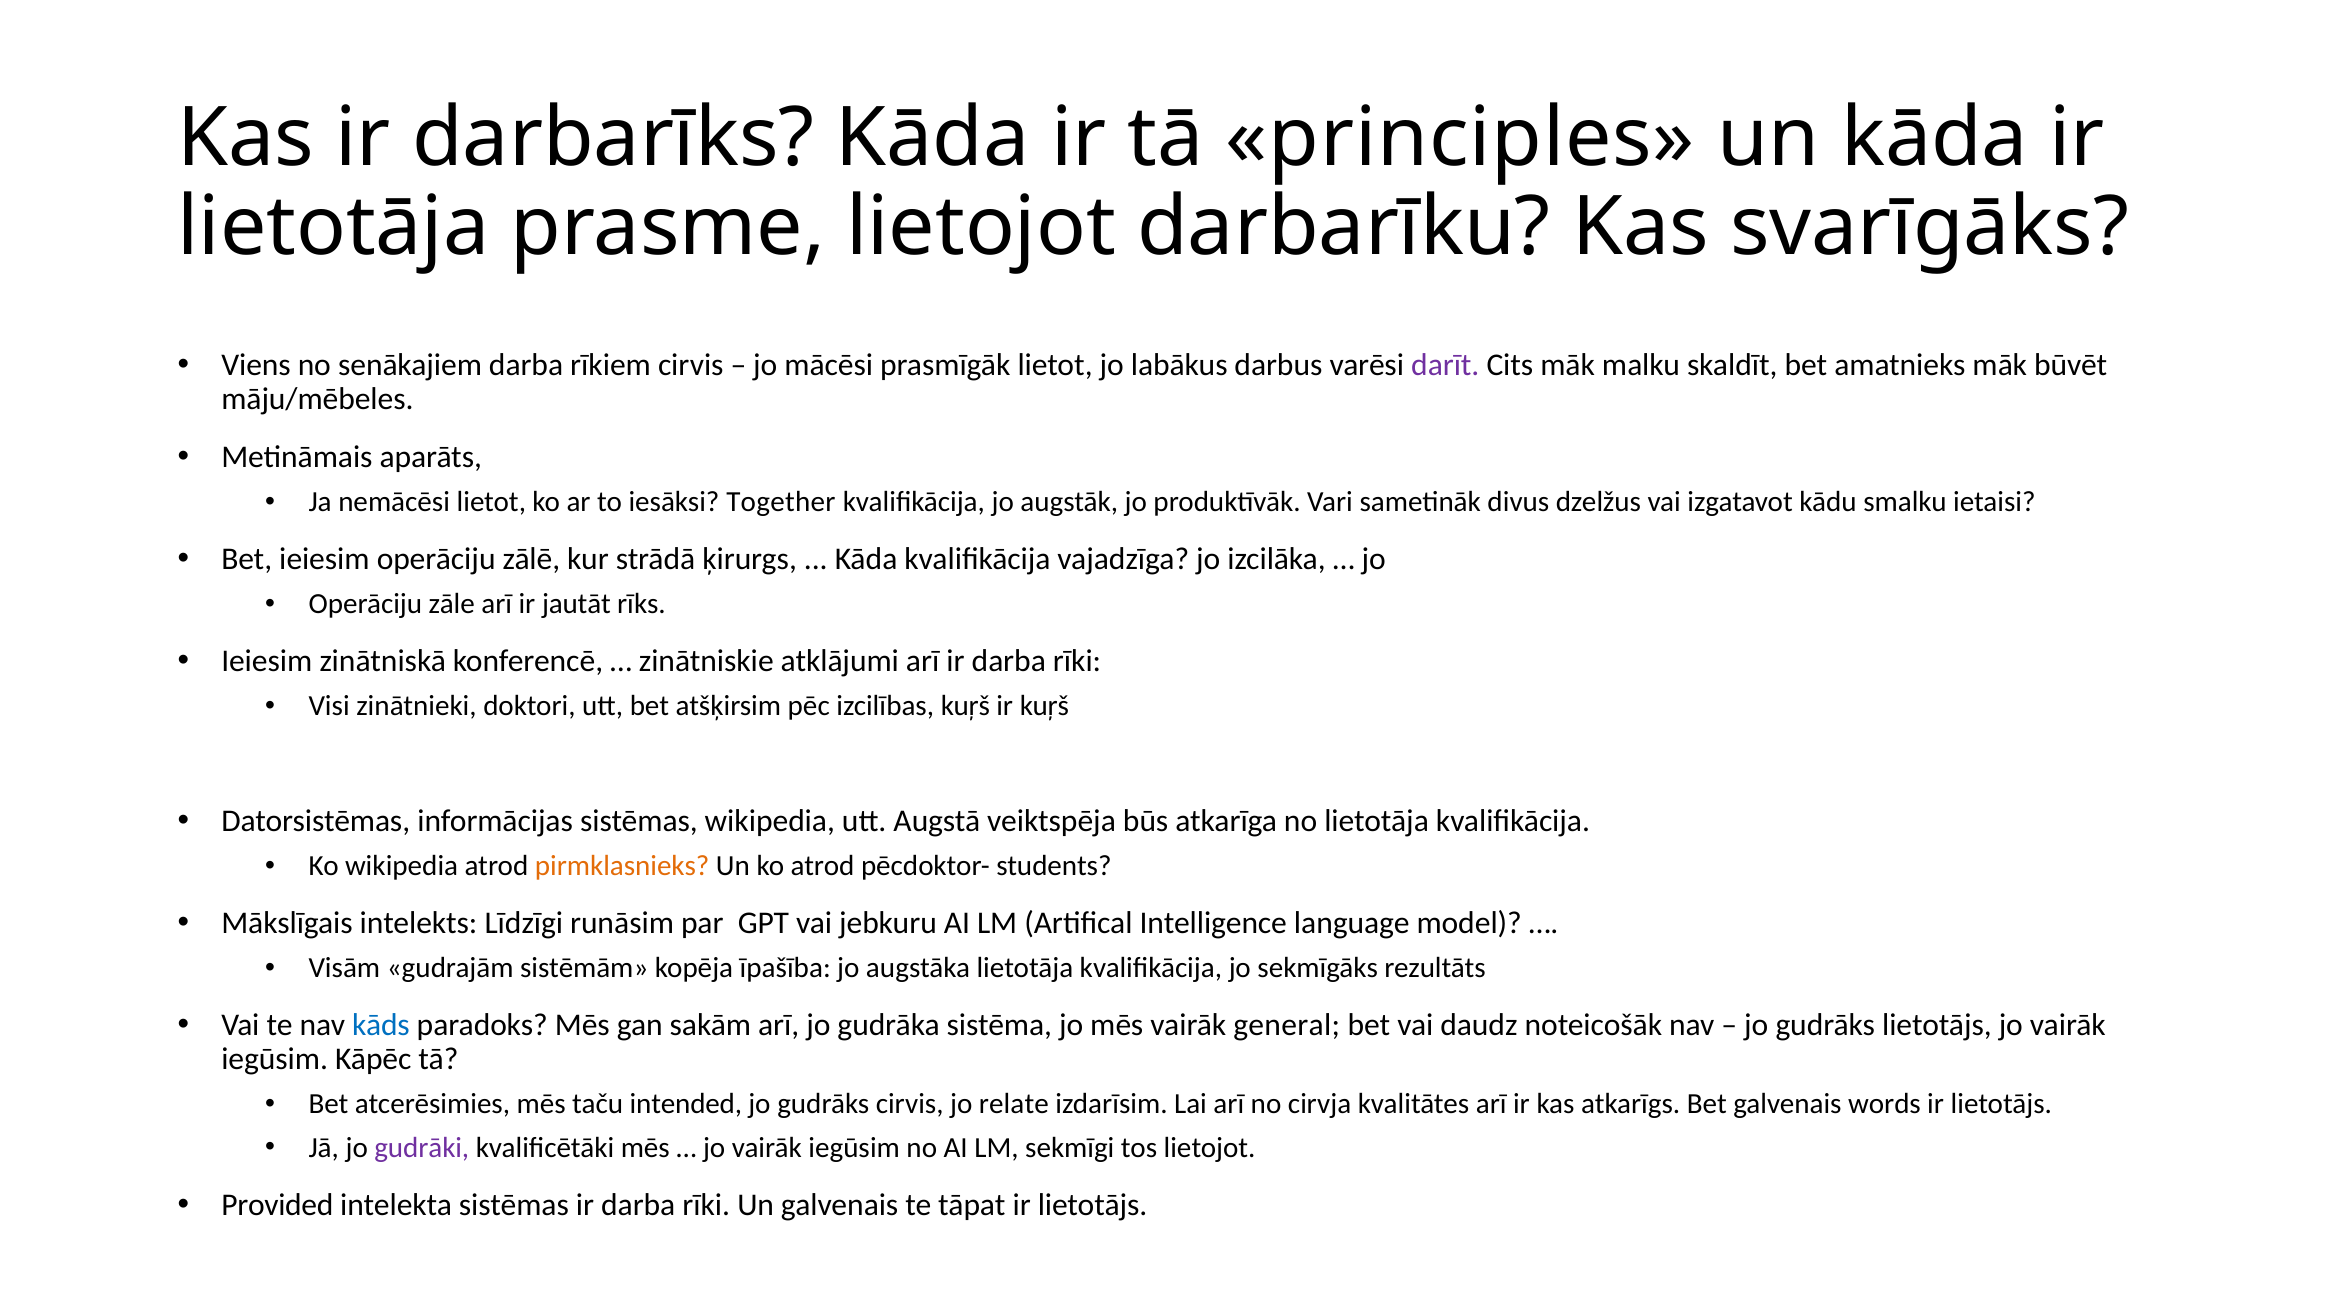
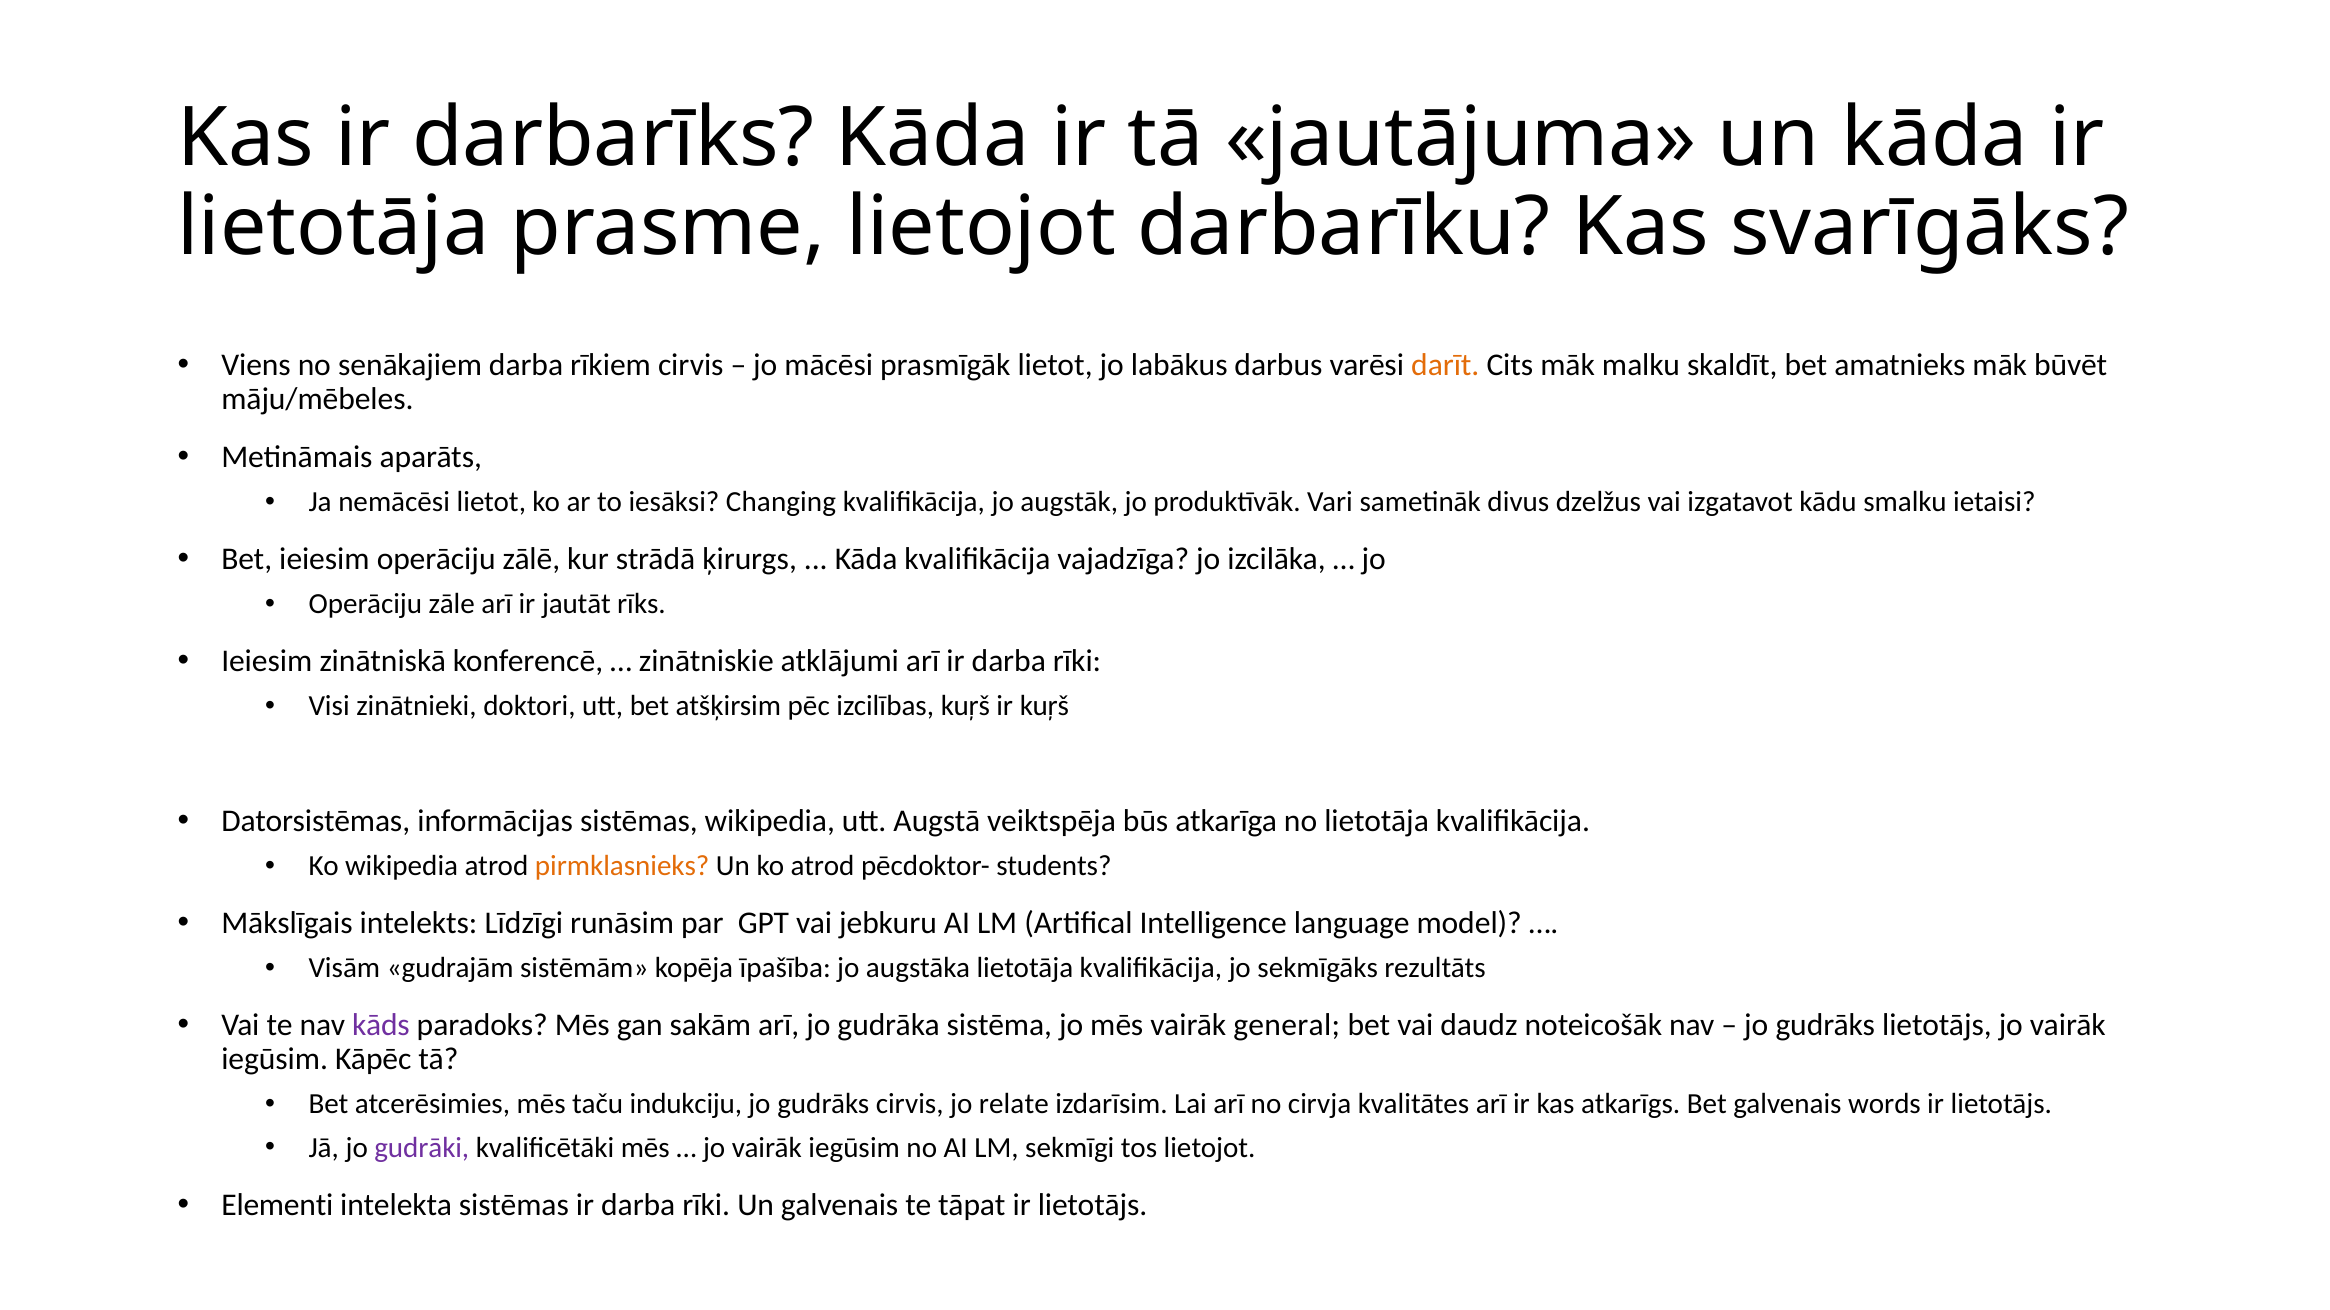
principles: principles -> jautājuma (1461, 138)
darīt colour: purple -> orange (1445, 365)
Together: Together -> Changing (781, 502)
kāds colour: blue -> purple (381, 1026)
intended: intended -> indukciju (686, 1105)
Provided: Provided -> Elementi (277, 1205)
